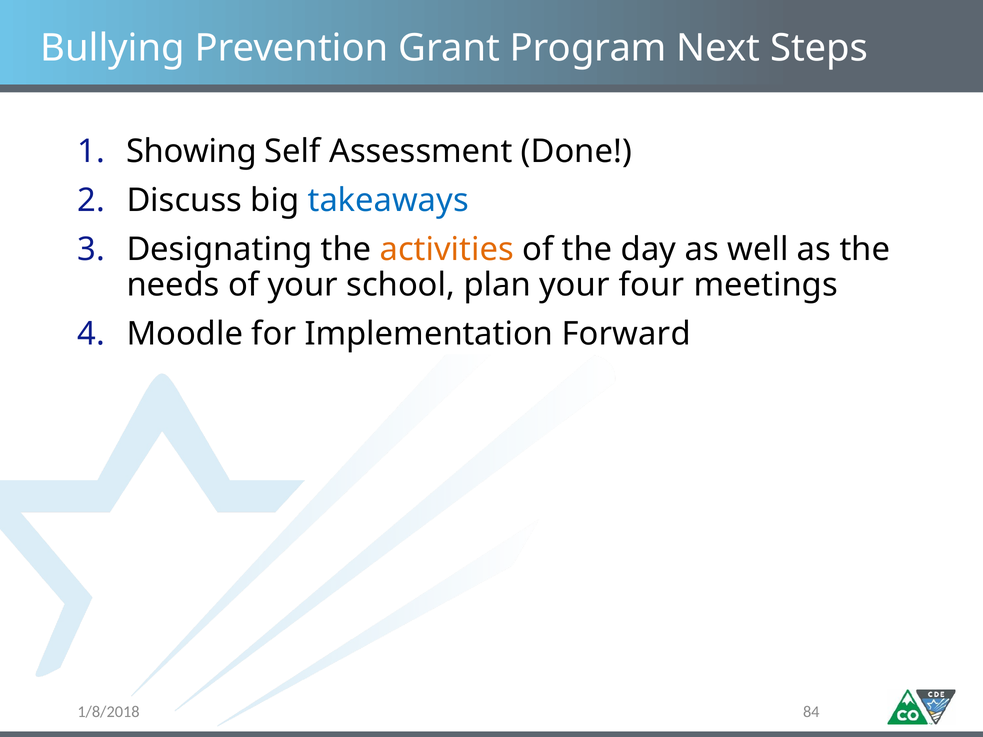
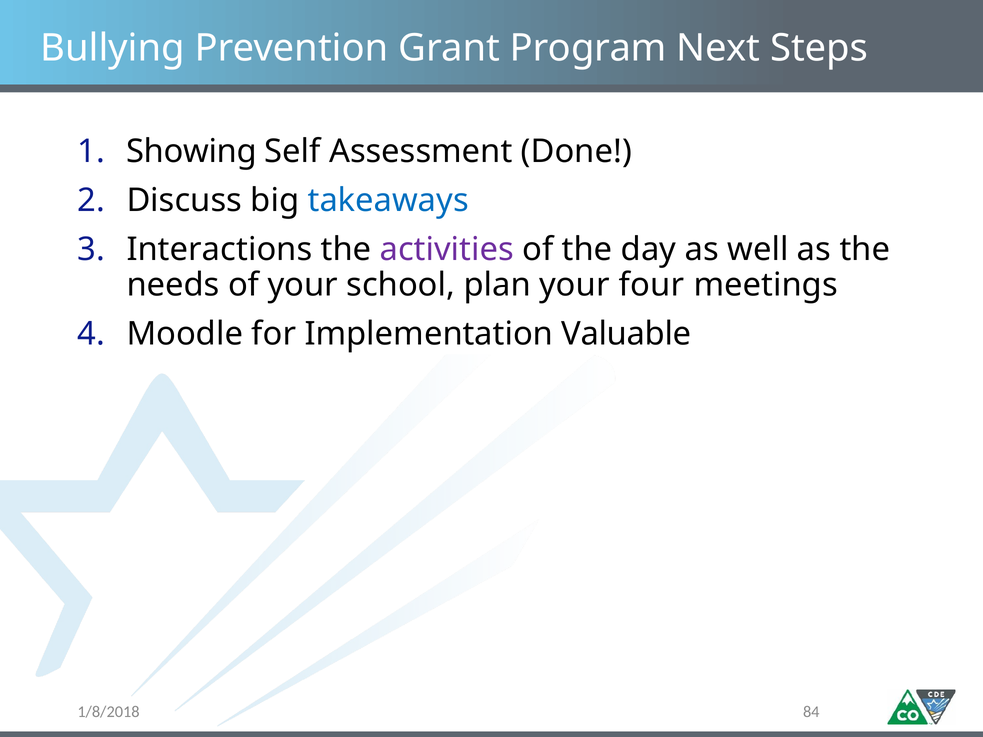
Designating: Designating -> Interactions (219, 250)
activities colour: orange -> purple (447, 250)
Forward: Forward -> Valuable (626, 334)
